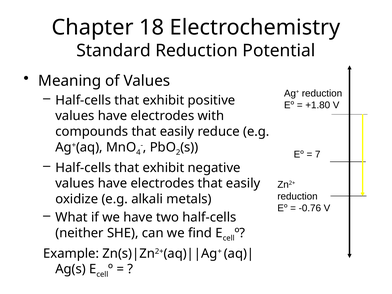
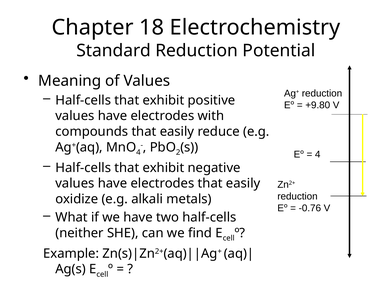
+1.80: +1.80 -> +9.80 (318, 105)
7: 7 -> 4 (318, 154)
